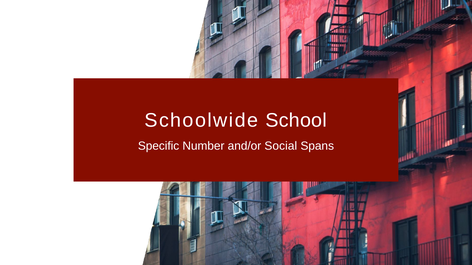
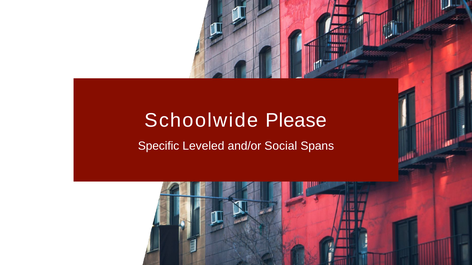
School: School -> Please (296, 121)
Number: Number -> Leveled (203, 146)
